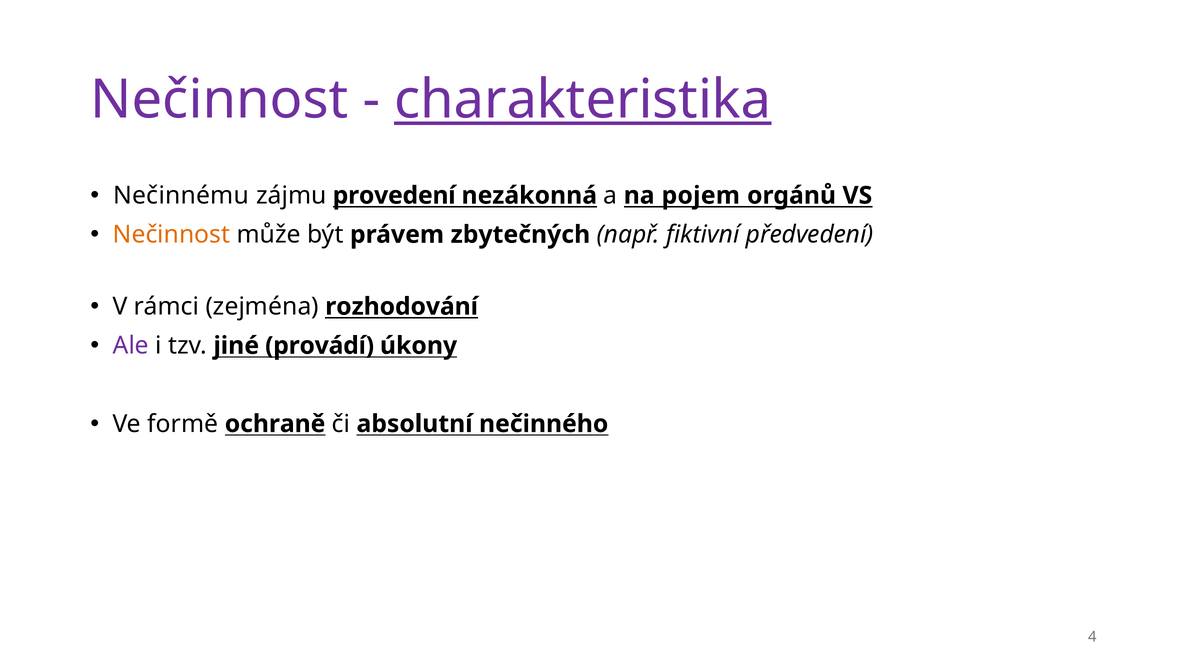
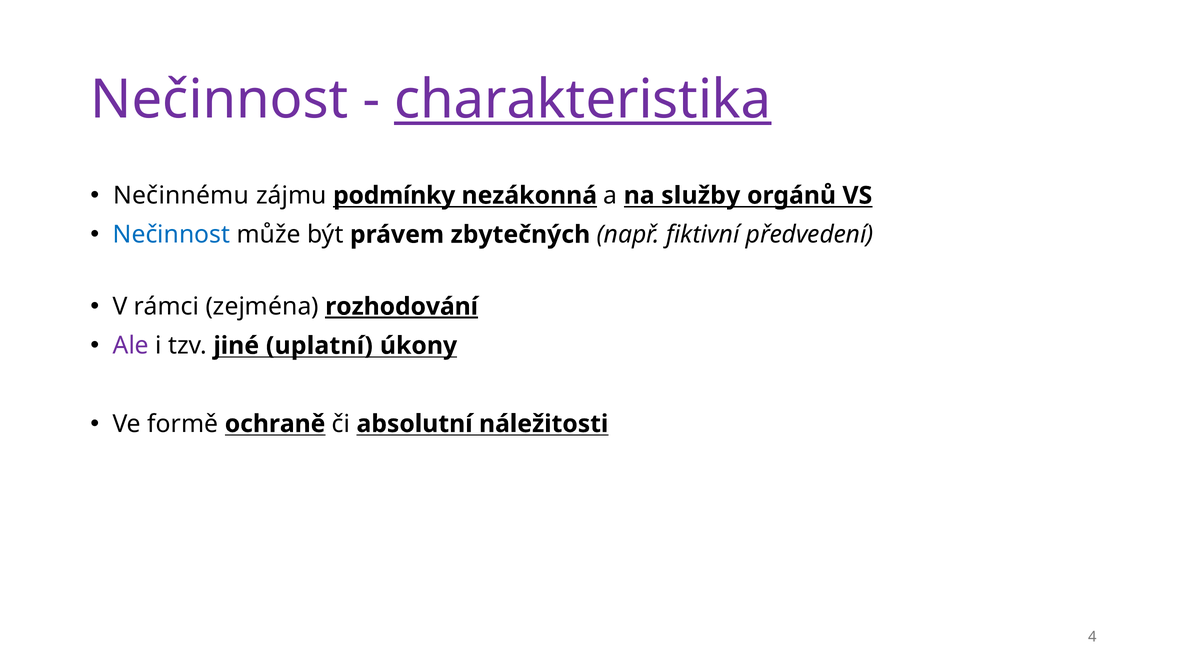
provedení: provedení -> podmínky (394, 195)
pojem: pojem -> služby (701, 195)
Nečinnost colour: orange -> blue (171, 234)
rozhodování underline: none -> present (402, 306)
provádí: provádí -> uplatní (319, 346)
nečinného: nečinného -> náležitosti (544, 424)
